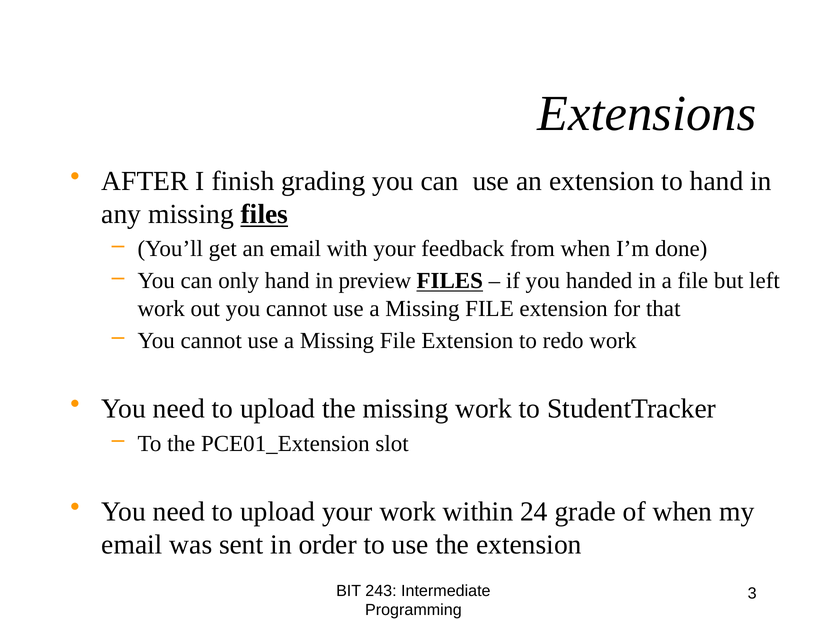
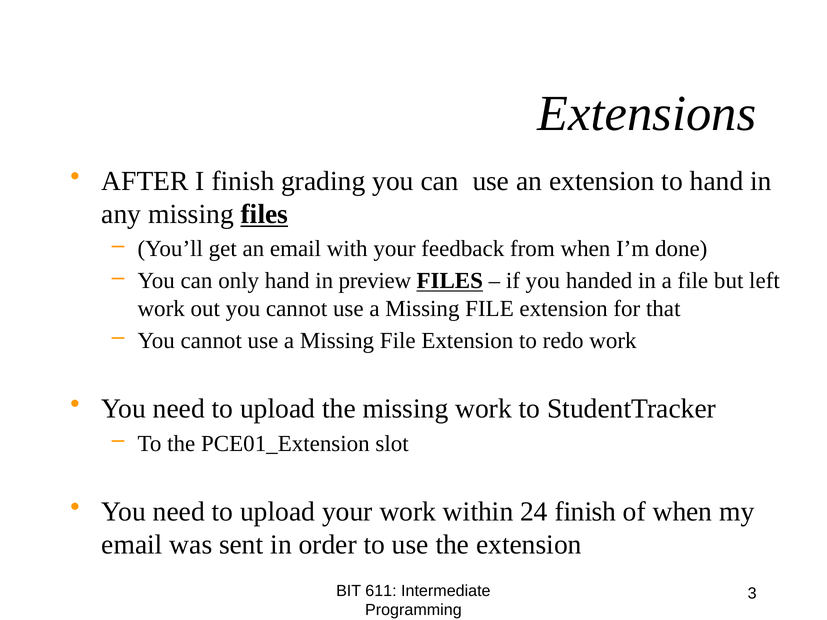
24 grade: grade -> finish (585, 512)
243: 243 -> 611 (381, 591)
